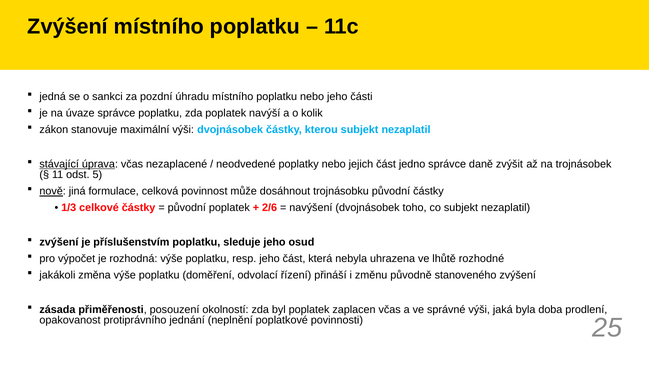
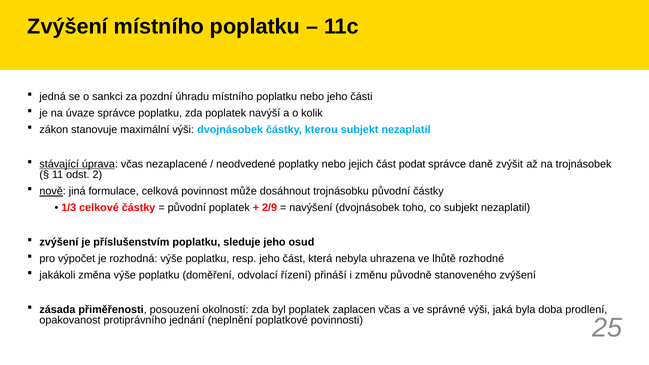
jedno: jedno -> podat (412, 164)
5: 5 -> 2 (97, 175)
2/6: 2/6 -> 2/9 (270, 208)
